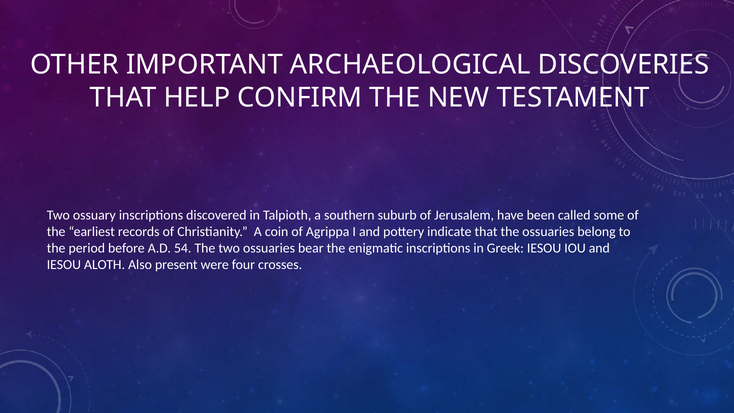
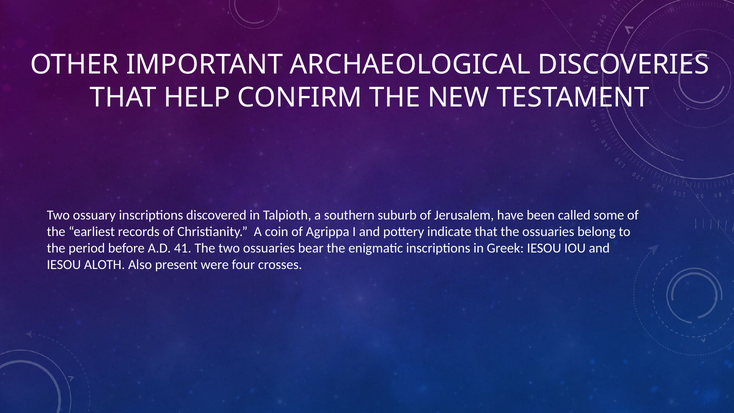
54: 54 -> 41 (183, 248)
